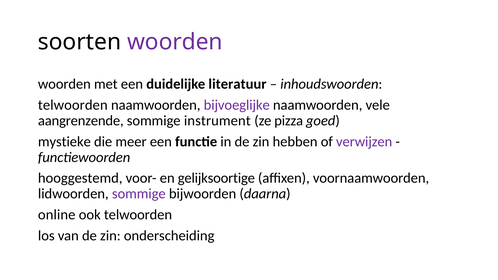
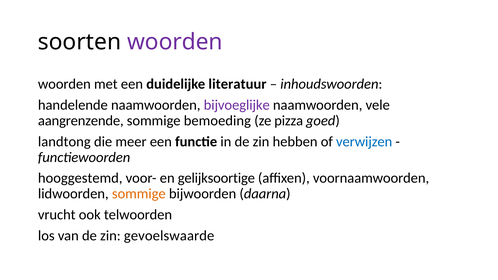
telwoorden: telwoorden -> handelende (73, 105)
instrument: instrument -> bemoeding (217, 121)
mystieke: mystieke -> landtong (64, 142)
verwijzen colour: purple -> blue (364, 142)
sommige colour: purple -> orange (139, 194)
online: online -> vrucht (57, 215)
onderscheiding: onderscheiding -> gevoelswaarde (169, 236)
